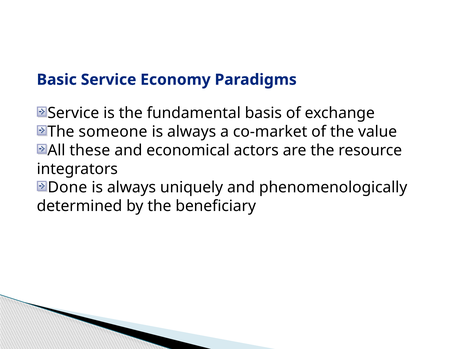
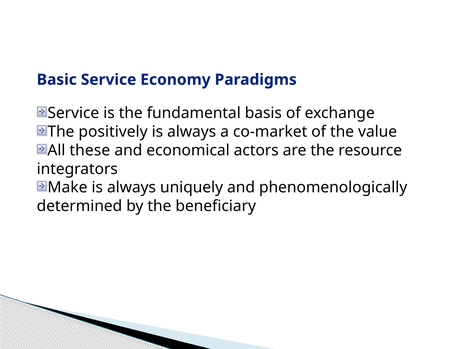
someone: someone -> positively (113, 132)
Done: Done -> Make (67, 188)
